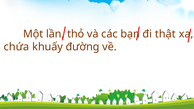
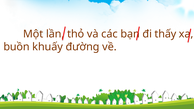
thật: thật -> thấy (165, 34)
chứa: chứa -> buồn (17, 47)
